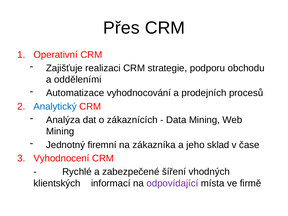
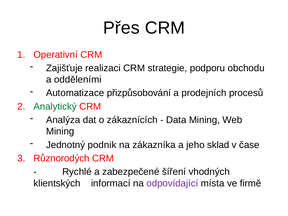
vyhodnocování: vyhodnocování -> přizpůsobování (139, 93)
Analytický colour: blue -> green (55, 106)
firemní: firemní -> podnik (102, 145)
Vyhodnocení: Vyhodnocení -> Různorodých (61, 158)
